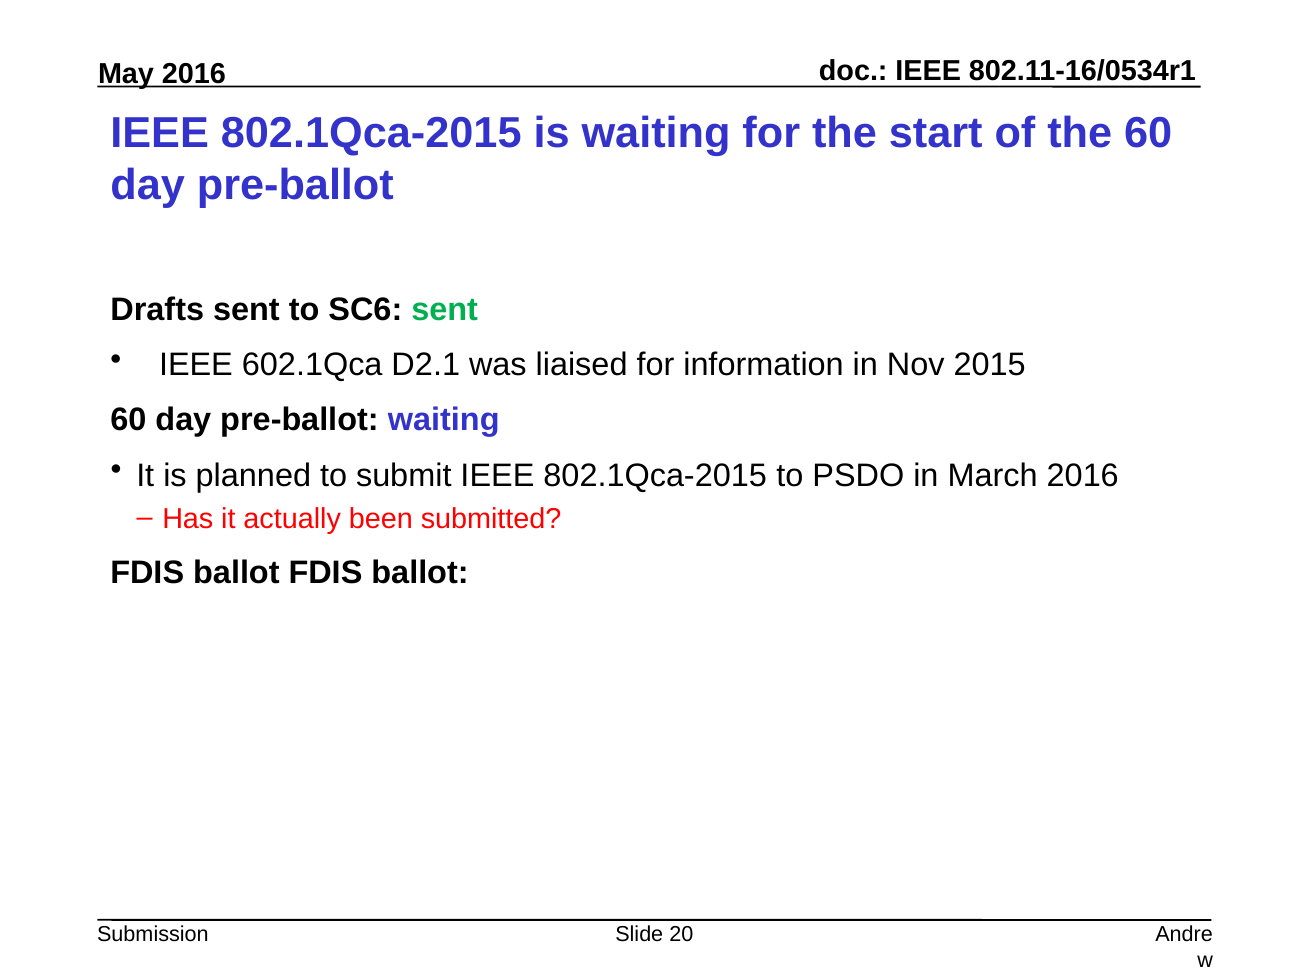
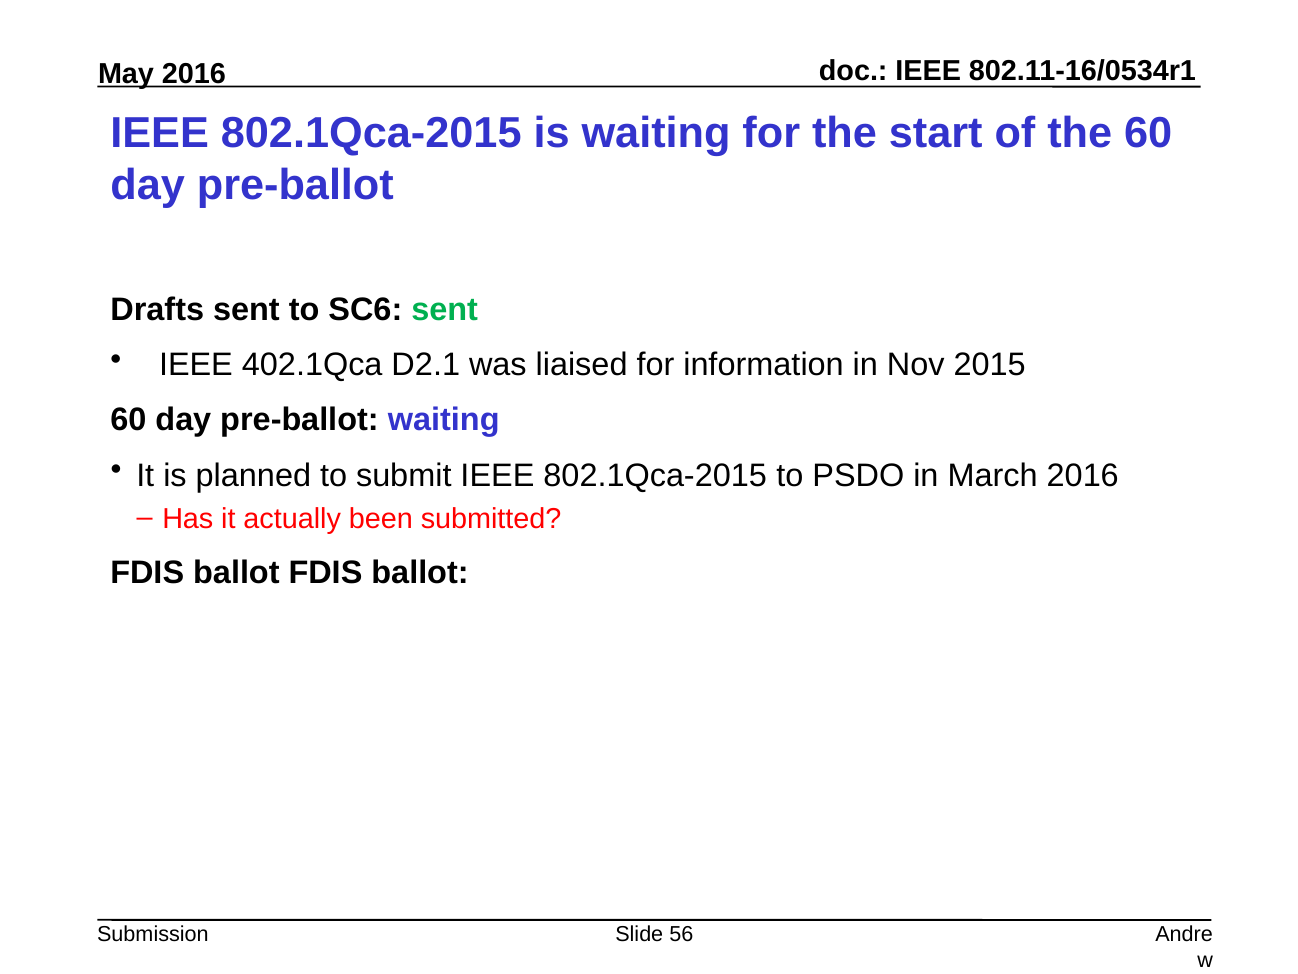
602.1Qca: 602.1Qca -> 402.1Qca (312, 365)
20: 20 -> 56 (681, 934)
